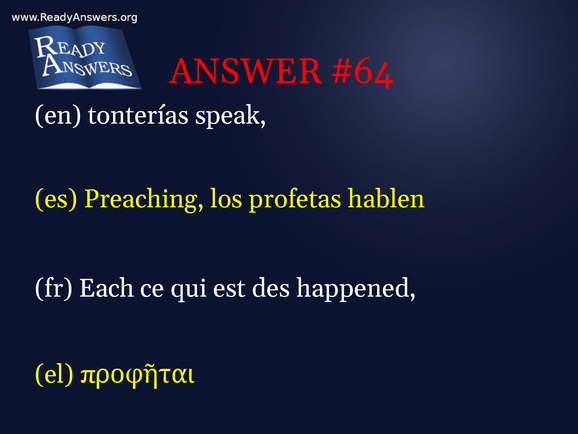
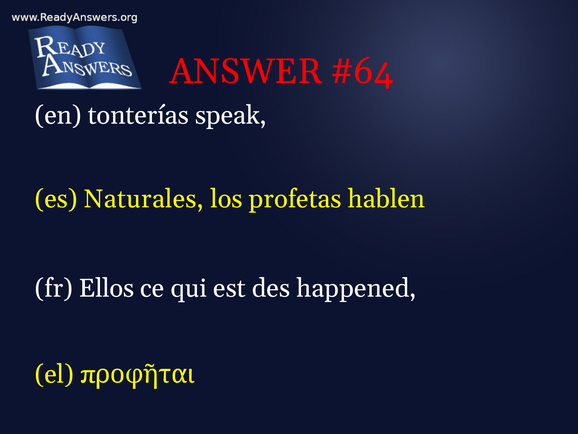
Preaching: Preaching -> Naturales (144, 199)
Each: Each -> Ellos (107, 288)
